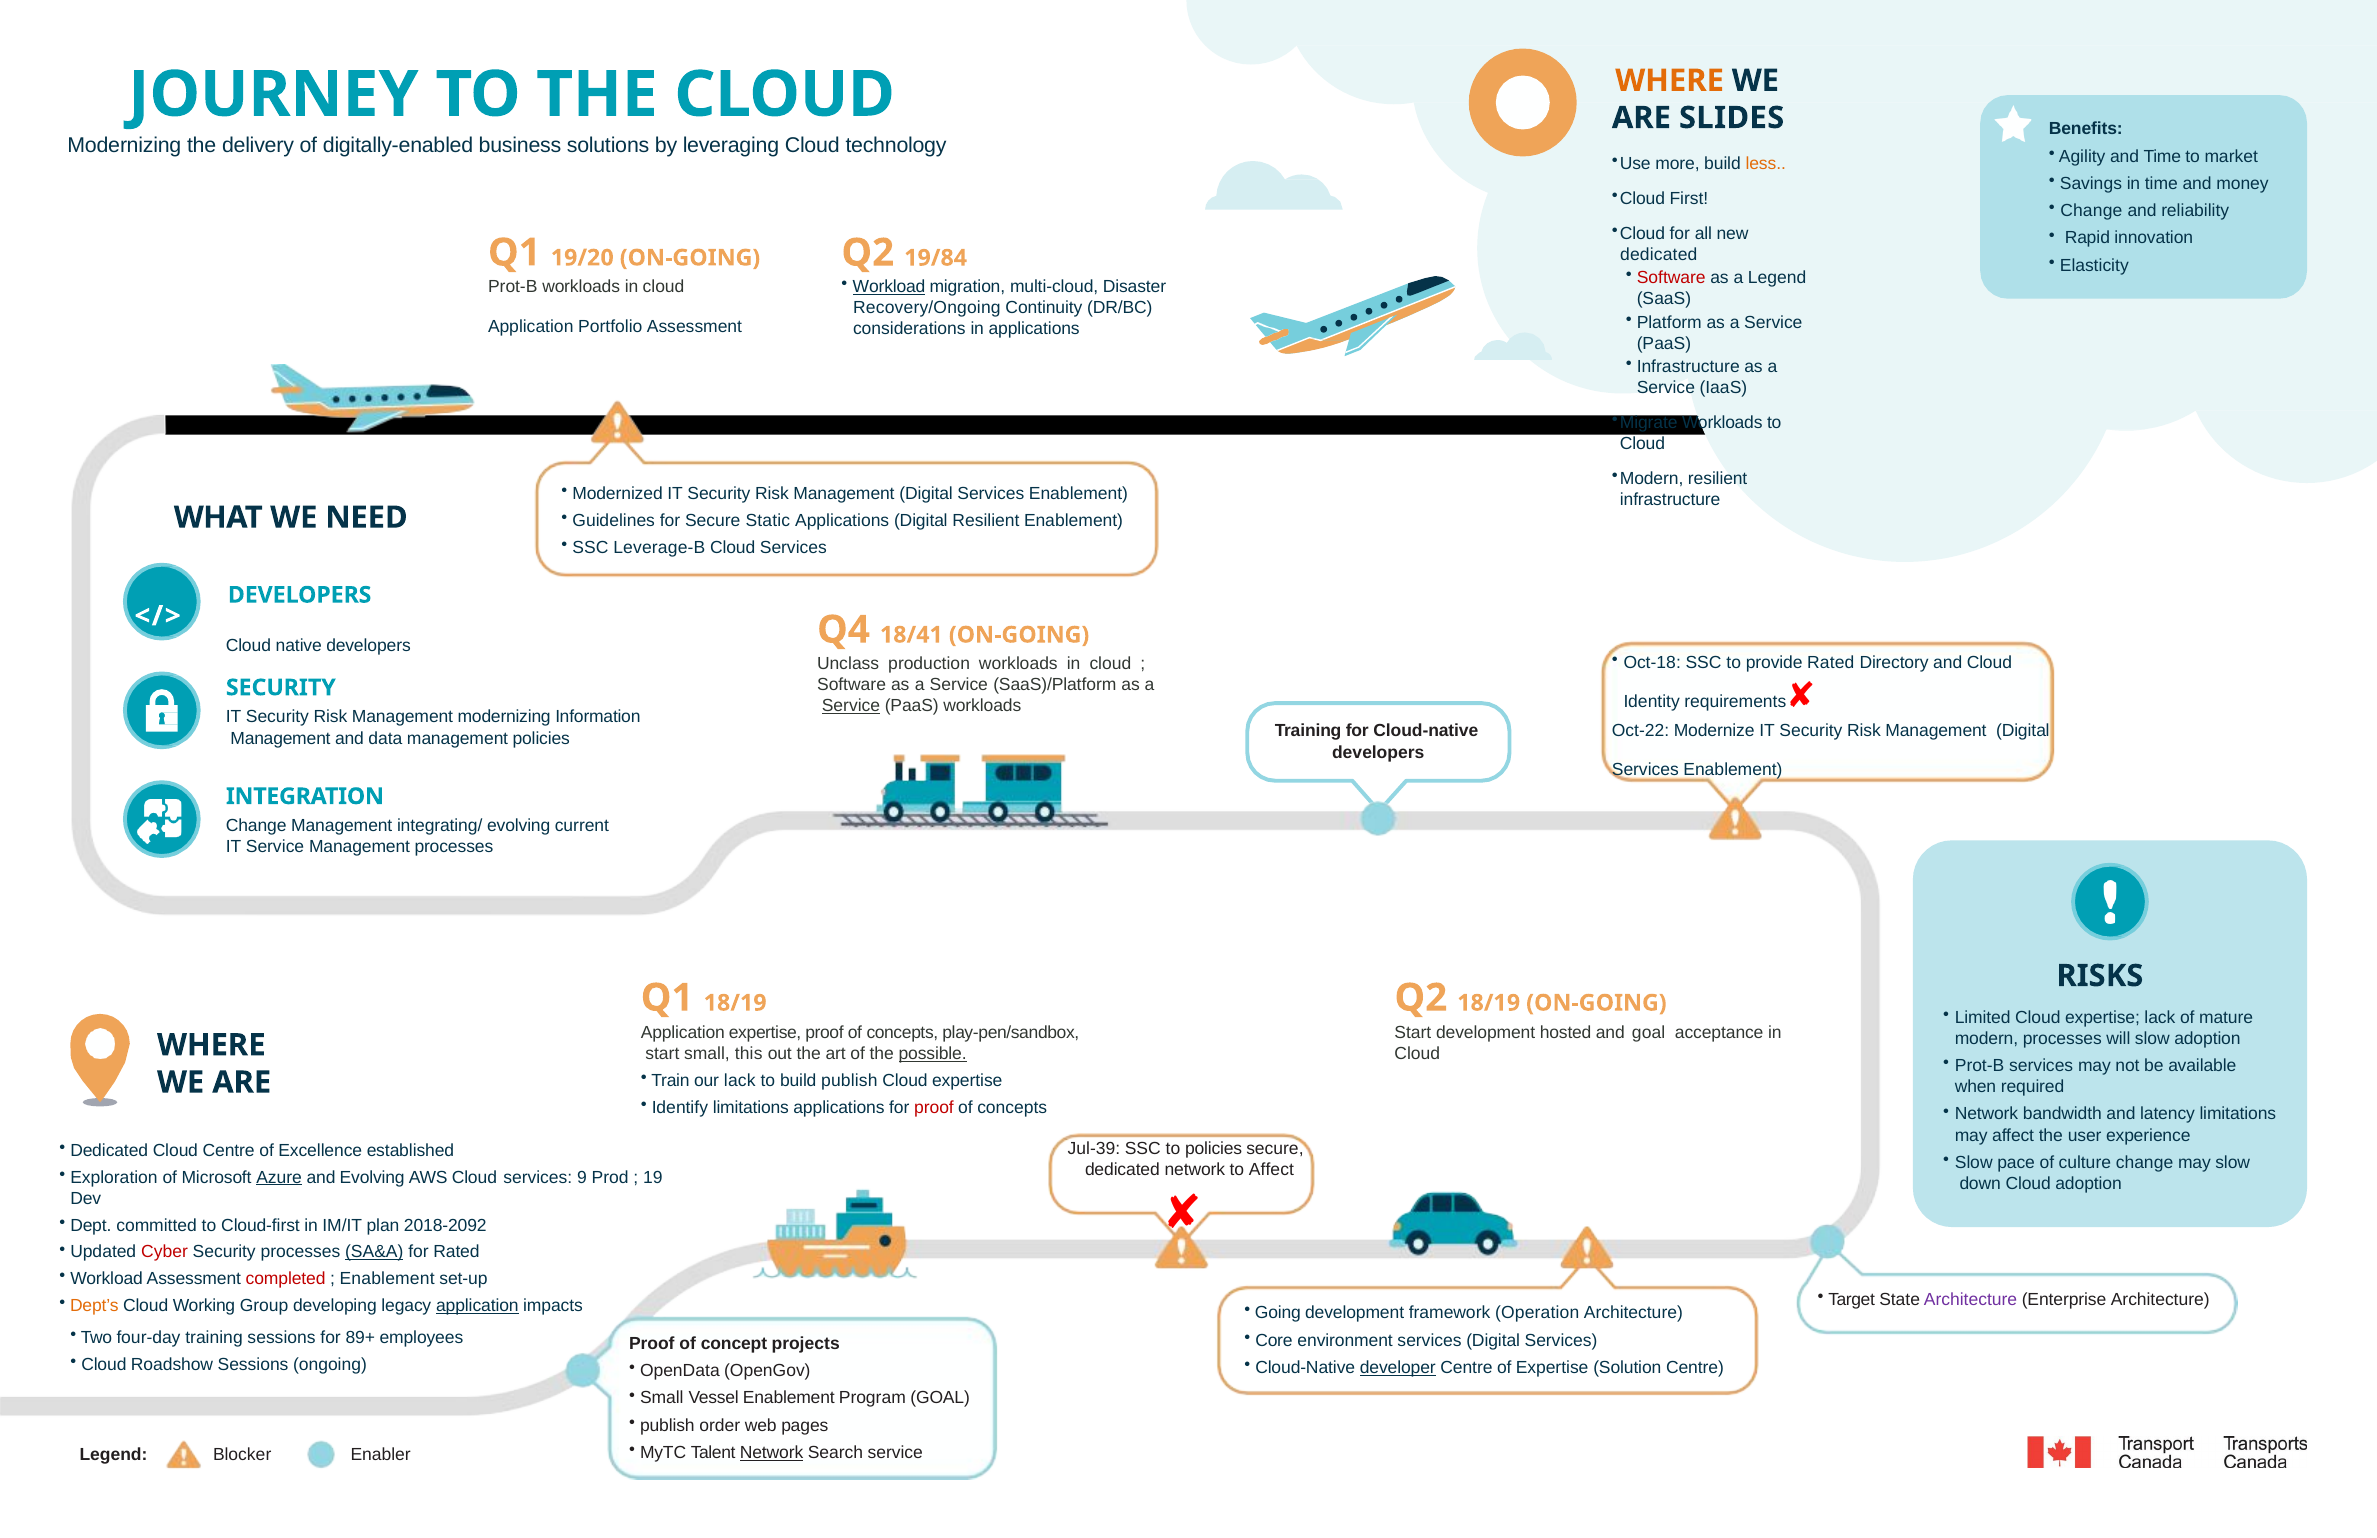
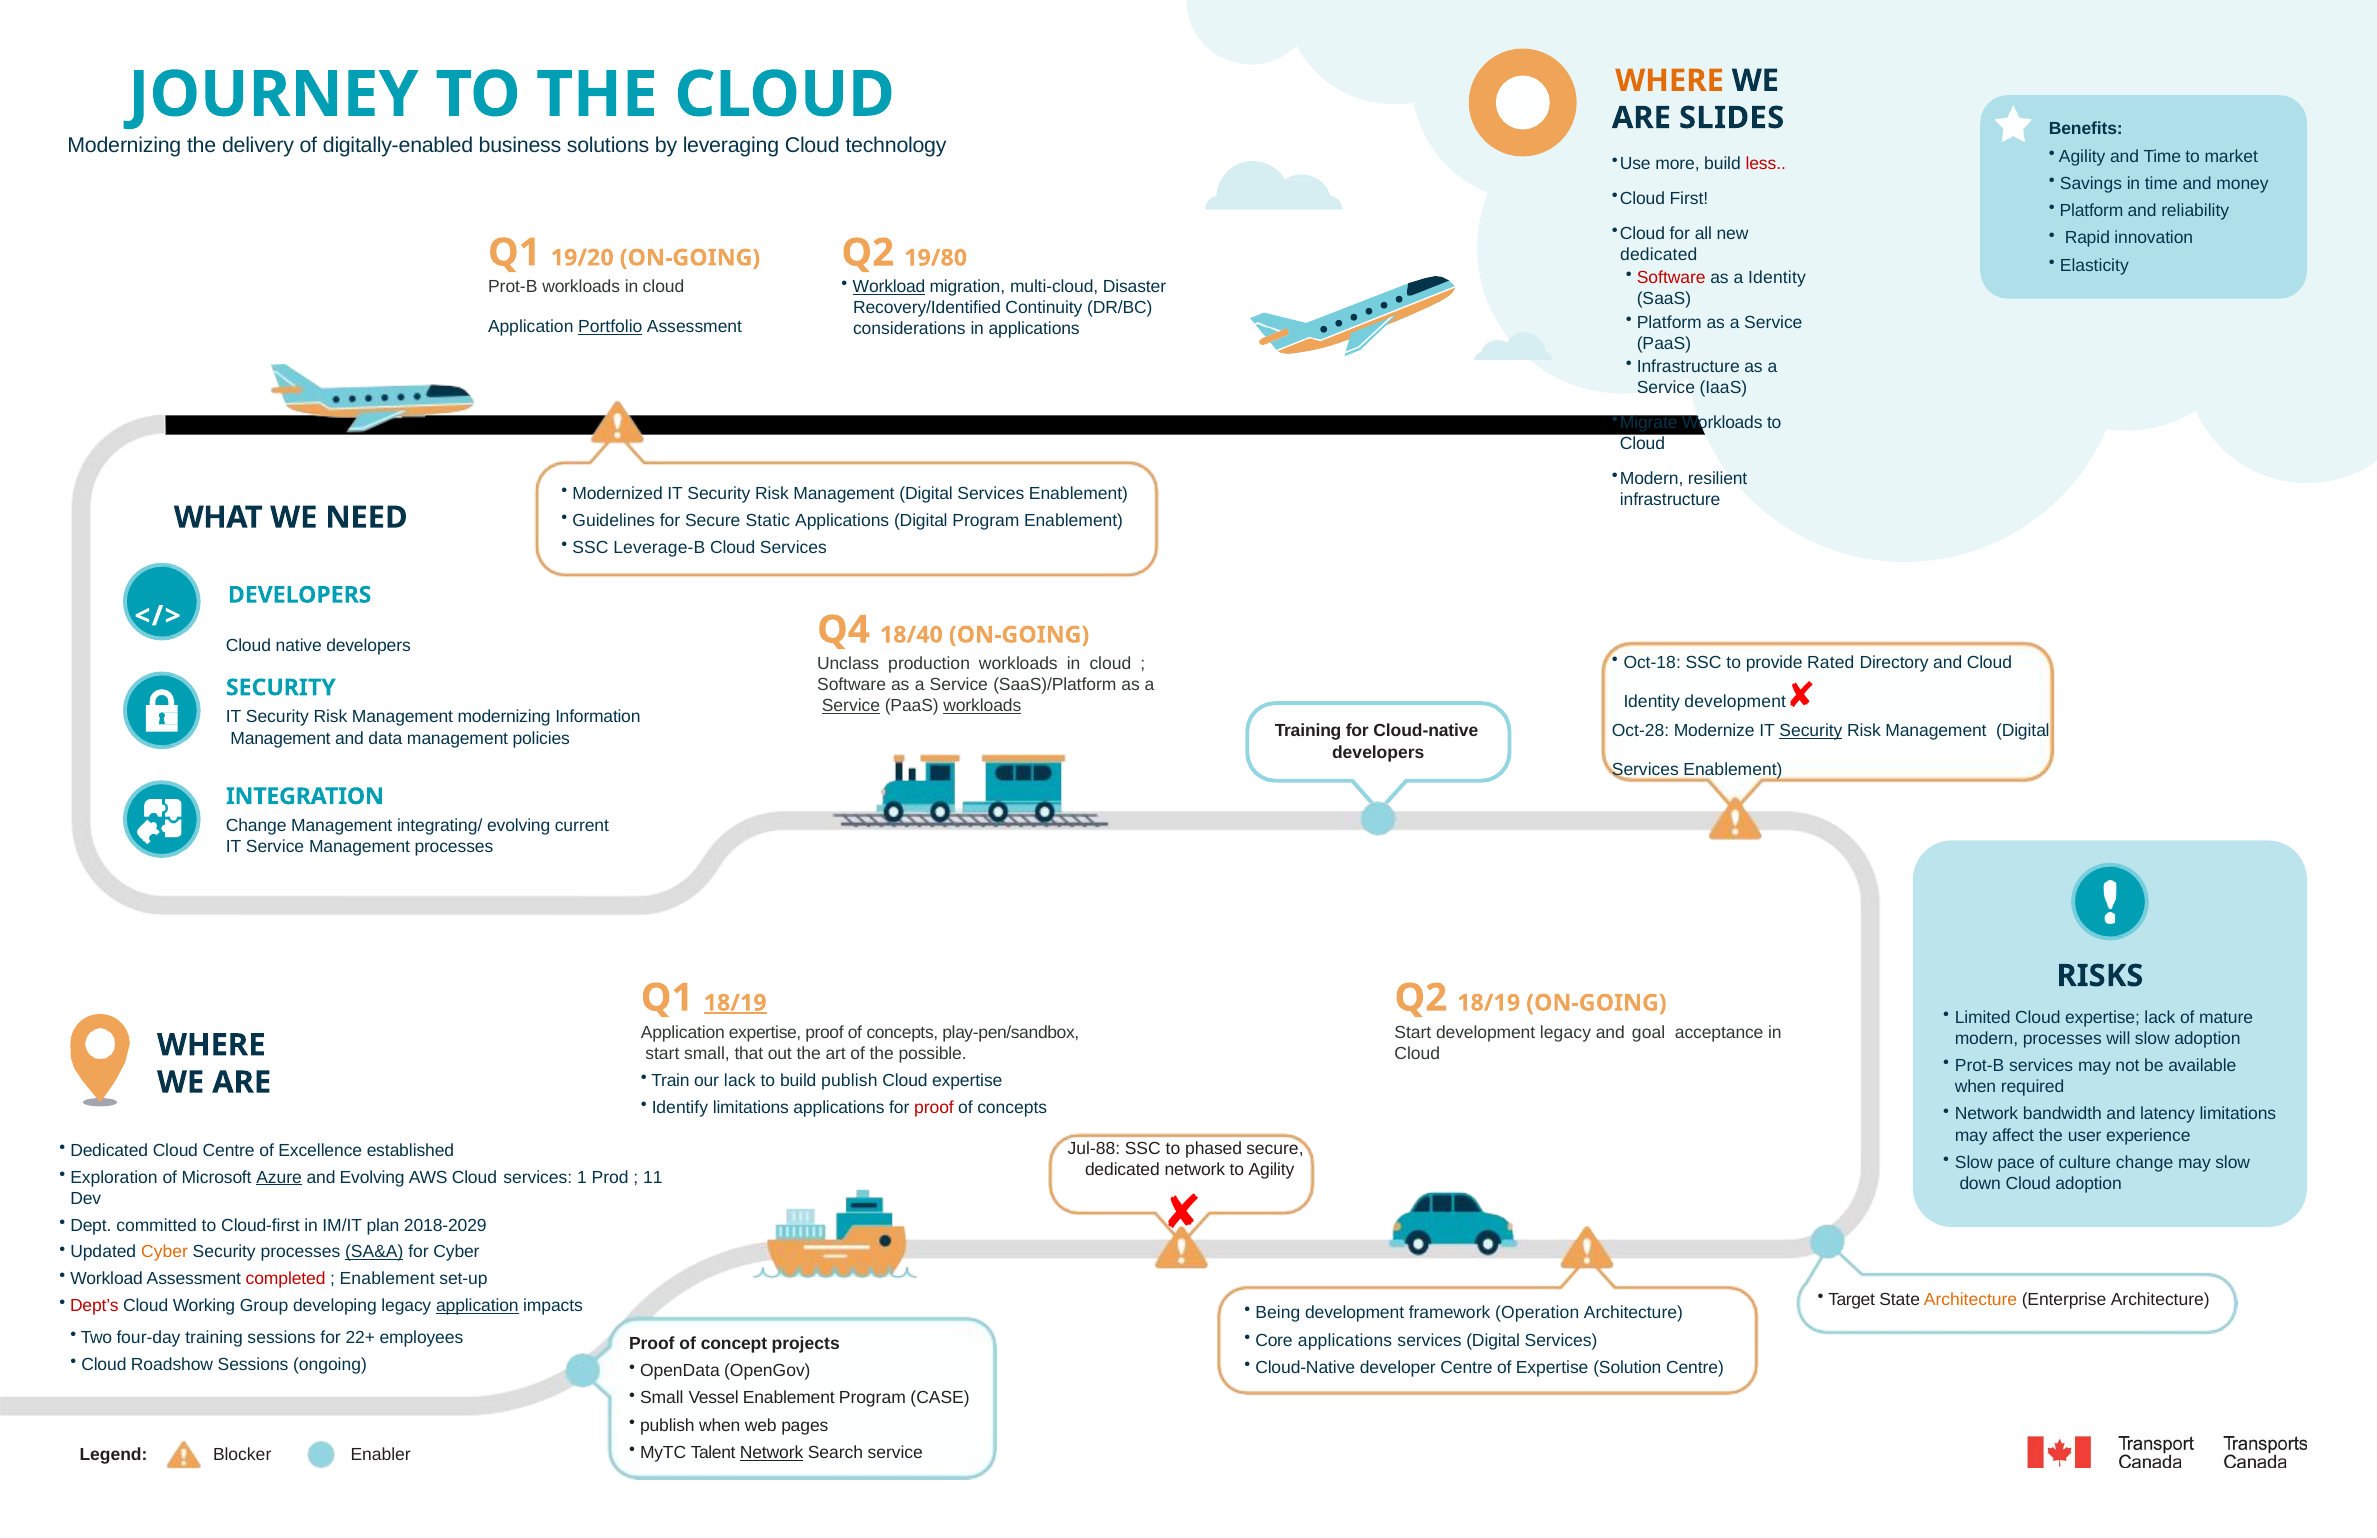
less colour: orange -> red (1766, 163)
Change: Change -> Platform (2092, 211)
19/84: 19/84 -> 19/80 (936, 258)
a Legend: Legend -> Identity (1777, 278)
Recovery/Ongoing: Recovery/Ongoing -> Recovery/Identified (927, 308)
Portfolio underline: none -> present (610, 327)
Digital Resilient: Resilient -> Program (986, 521)
18/41: 18/41 -> 18/40 (911, 635)
Identity requirements: requirements -> development (1735, 701)
workloads underline: none -> present (982, 706)
Oct-22: Oct-22 -> Oct-28 (1641, 731)
Security underline: none -> present (1811, 731)
18/19 underline: none -> present (735, 1003)
development hosted: hosted -> legacy (1565, 1033)
this: this -> that (749, 1054)
possible underline: present -> none (933, 1054)
Jul-39: Jul-39 -> Jul-88 (1094, 1149)
to policies: policies -> phased (1214, 1149)
to Affect: Affect -> Agility (1272, 1170)
9: 9 -> 1 (582, 1177)
19: 19 -> 11 (653, 1177)
2018-2092: 2018-2092 -> 2018-2029 (445, 1225)
Cyber colour: red -> orange (165, 1252)
for Rated: Rated -> Cyber (456, 1252)
Architecture colour: purple -> orange (1971, 1300)
Dept’s colour: orange -> red (94, 1306)
Going: Going -> Being (1278, 1313)
89+: 89+ -> 22+ (360, 1338)
Core environment: environment -> applications (1345, 1340)
developer underline: present -> none (1398, 1368)
Program GOAL: GOAL -> CASE (940, 1398)
publish order: order -> when (720, 1425)
